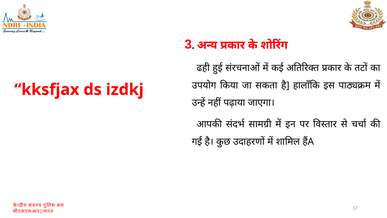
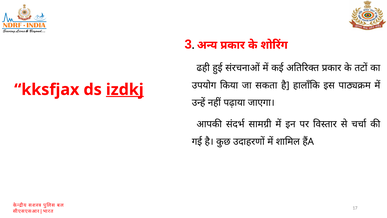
izdkj underline: none -> present (125, 90)
